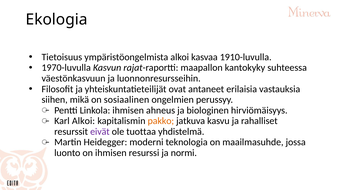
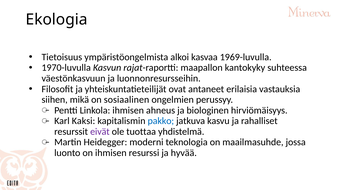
1910-luvulla: 1910-luvulla -> 1969-luvulla (246, 57)
Karl Alkoi: Alkoi -> Kaksi (84, 121)
pakko colour: orange -> blue (161, 121)
normi: normi -> hyvää (184, 153)
